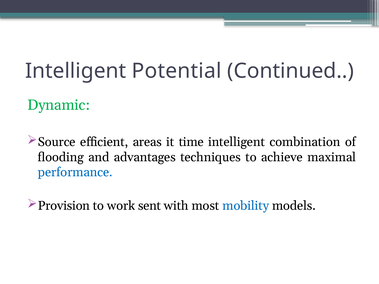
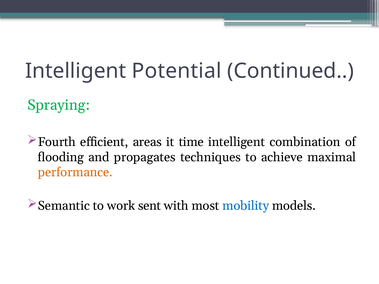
Dynamic: Dynamic -> Spraying (59, 105)
Source: Source -> Fourth (57, 142)
advantages: advantages -> propagates (145, 157)
performance colour: blue -> orange (75, 172)
Provision: Provision -> Semantic (64, 206)
